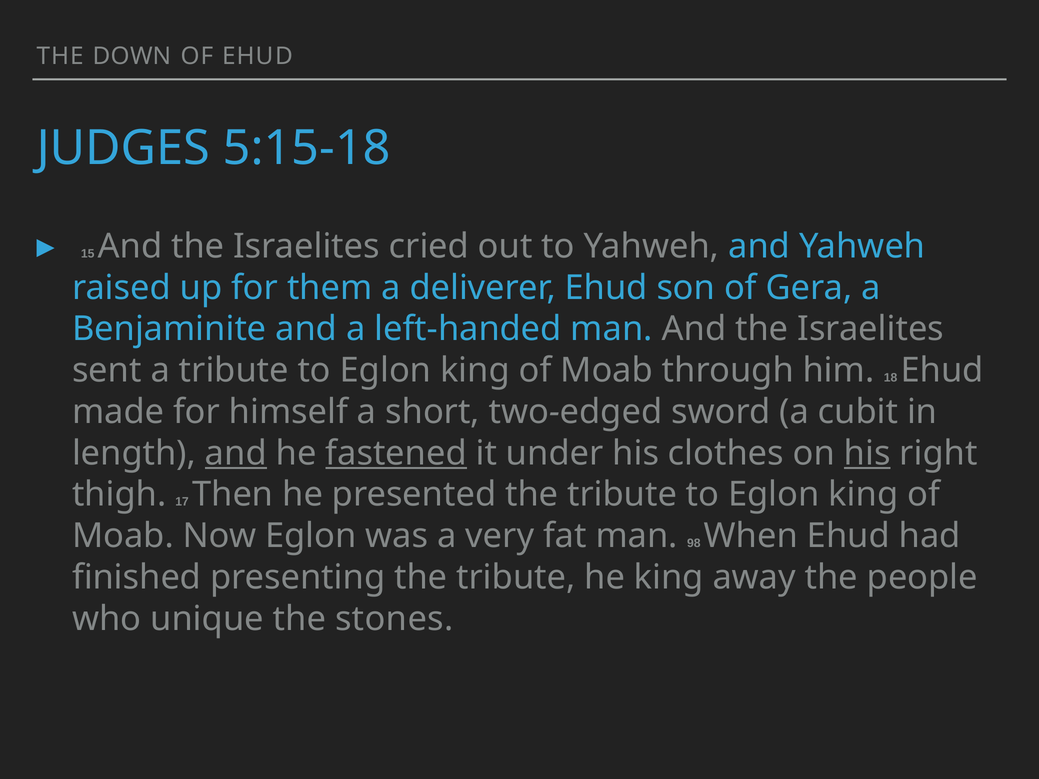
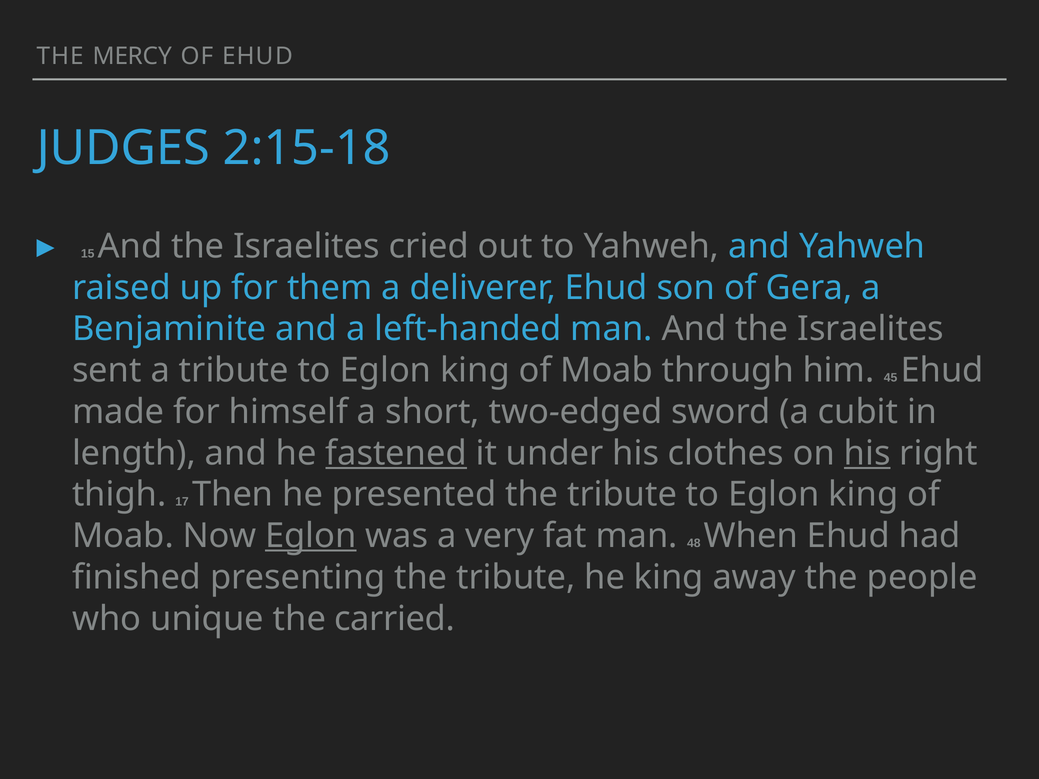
DOWN: DOWN -> MERCY (132, 56)
5:15-18: 5:15-18 -> 2:15-18 (307, 148)
18: 18 -> 45 (891, 378)
and underline: present -> none (236, 453)
Eglon underline: none -> present (311, 536)
98: 98 -> 48 (694, 543)
stones: stones -> carried (395, 619)
